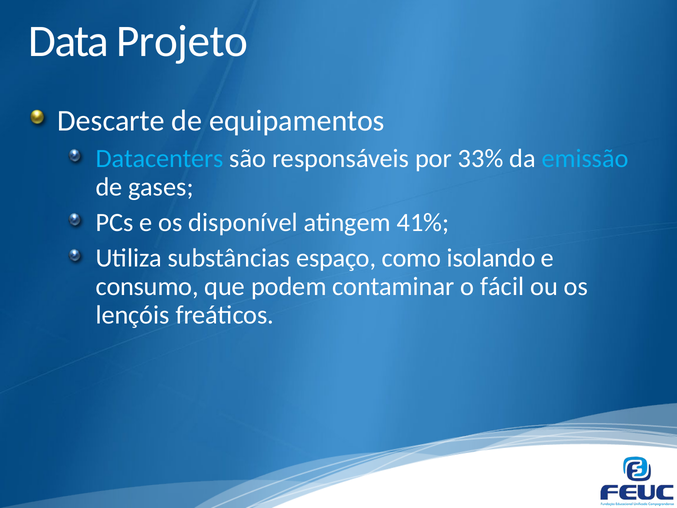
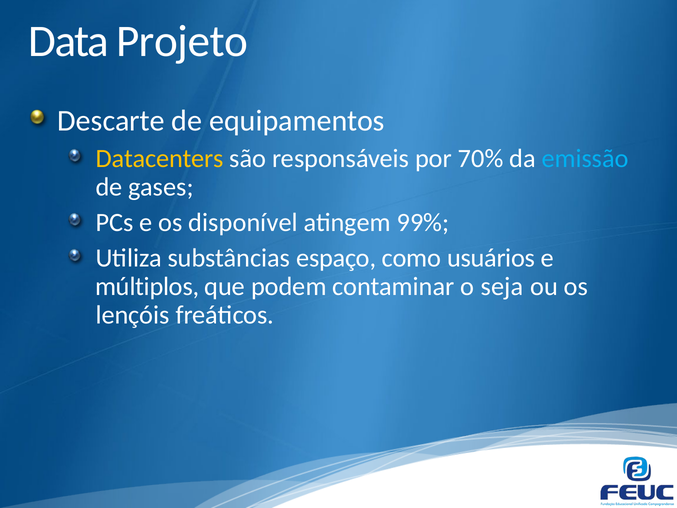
Datacenters colour: light blue -> yellow (160, 158)
33%: 33% -> 70% (481, 158)
41%: 41% -> 99% (423, 222)
isolando: isolando -> usuários (491, 258)
consumo: consumo -> múltiplos (147, 287)
fácil: fácil -> seja (502, 287)
